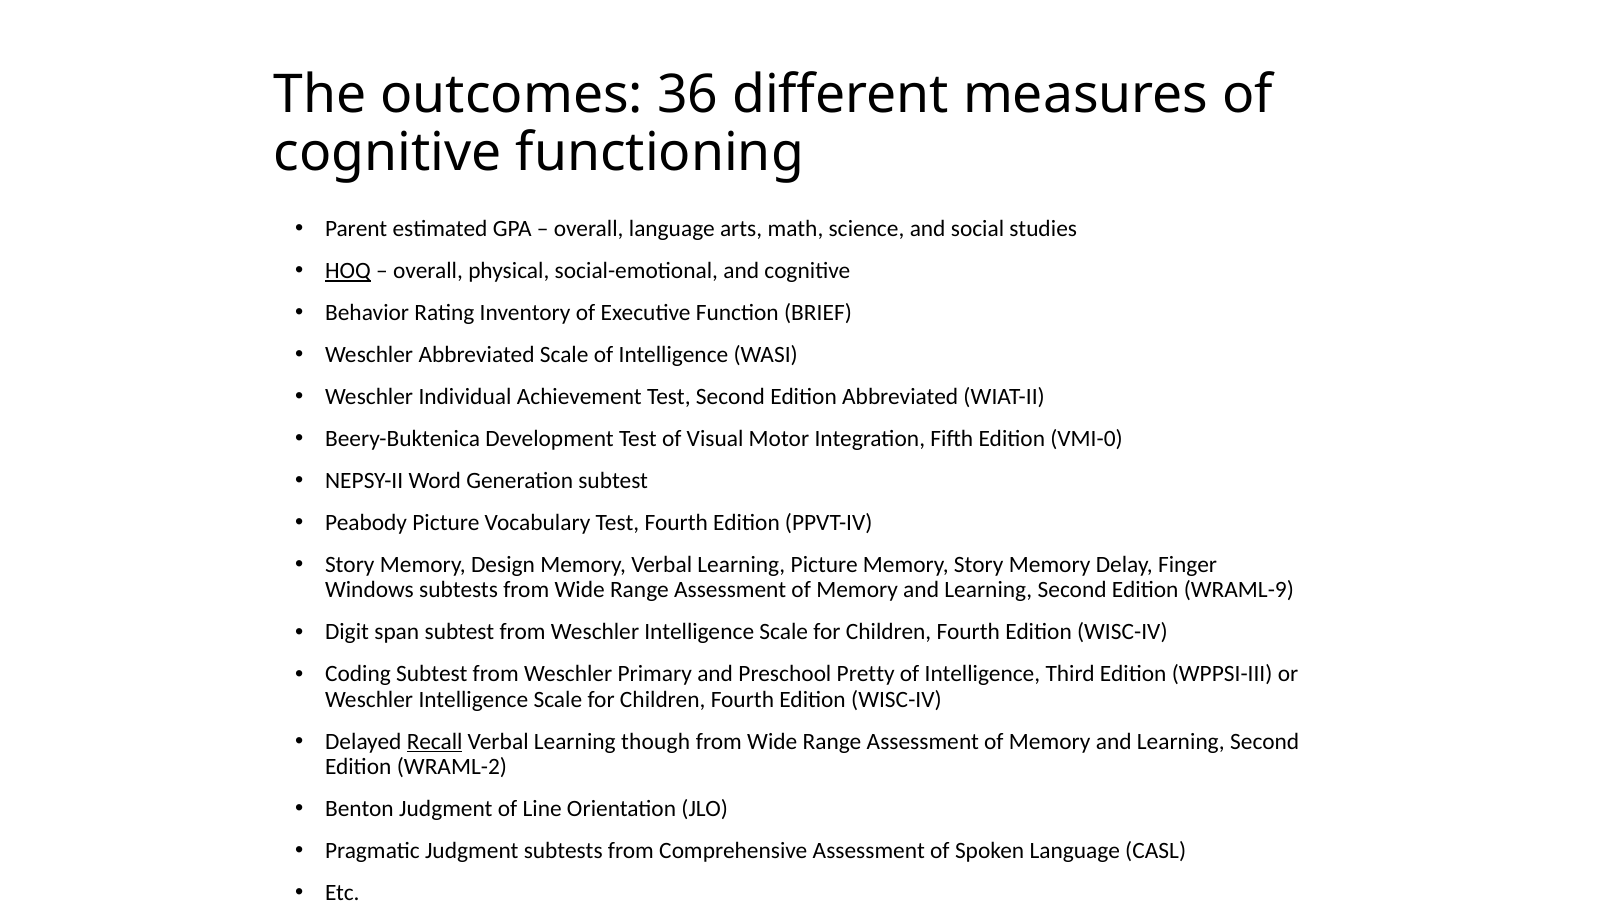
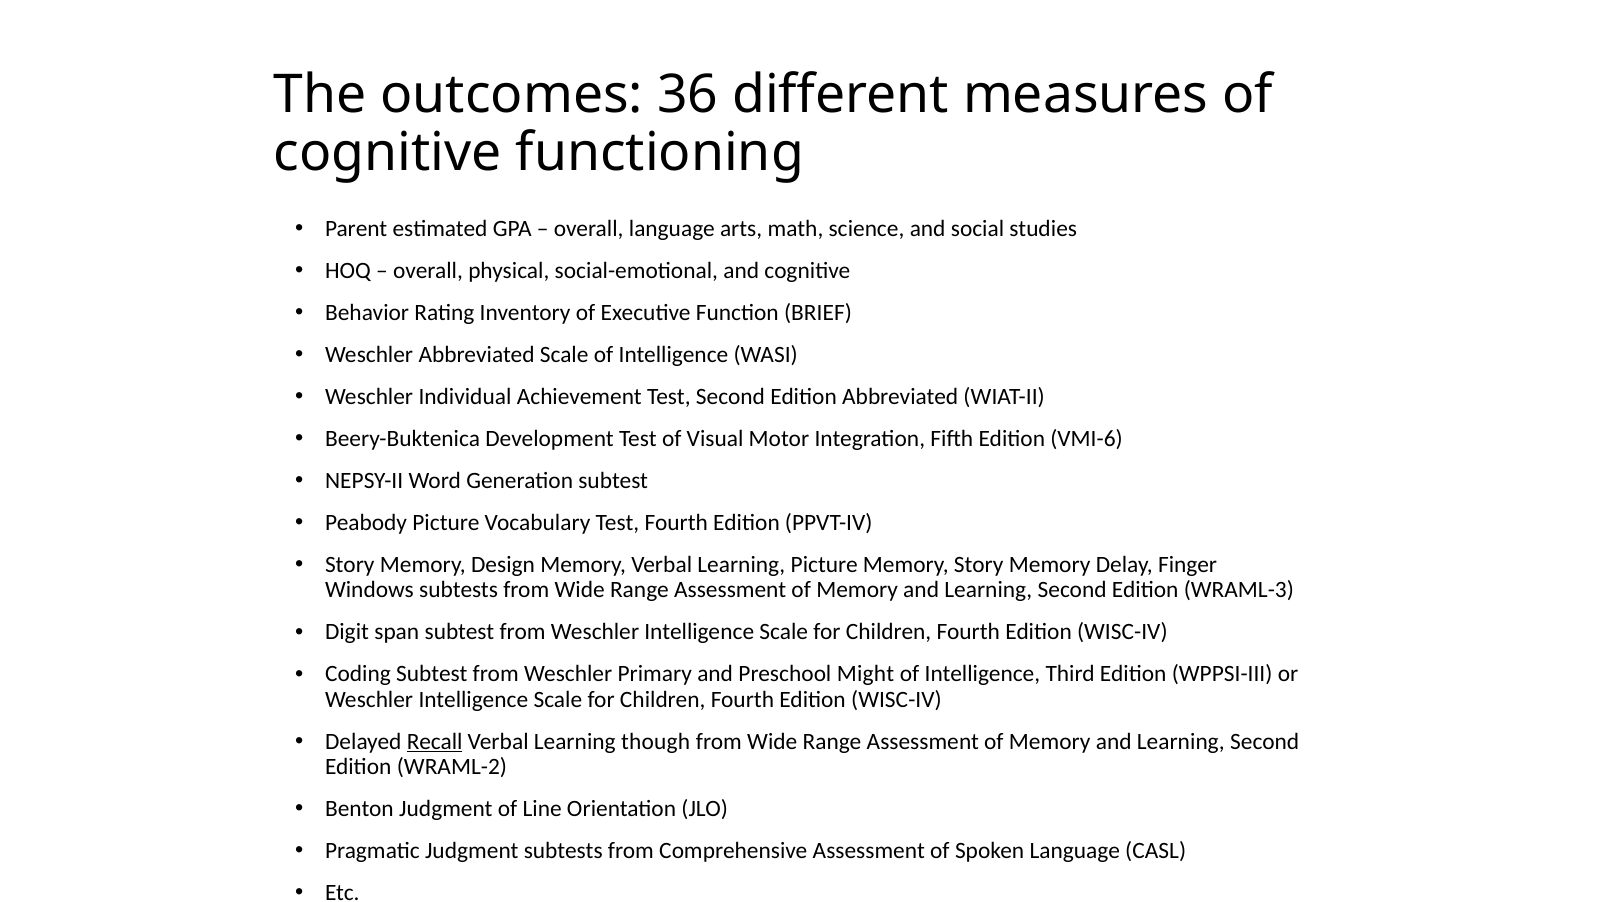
HOQ underline: present -> none (348, 271)
VMI-0: VMI-0 -> VMI-6 (1087, 439)
WRAML-9: WRAML-9 -> WRAML-3 (1239, 590)
Pretty: Pretty -> Might (866, 674)
